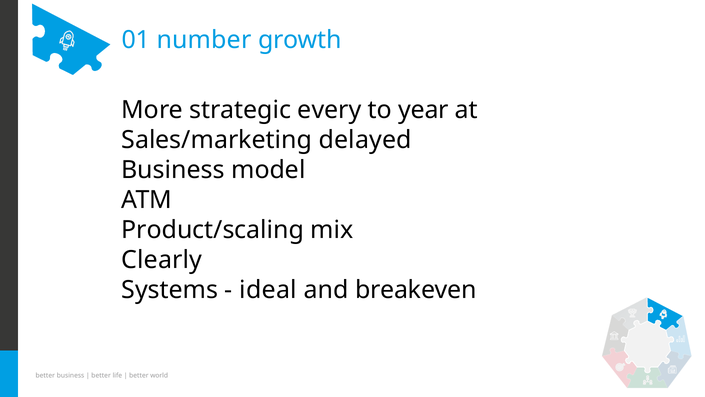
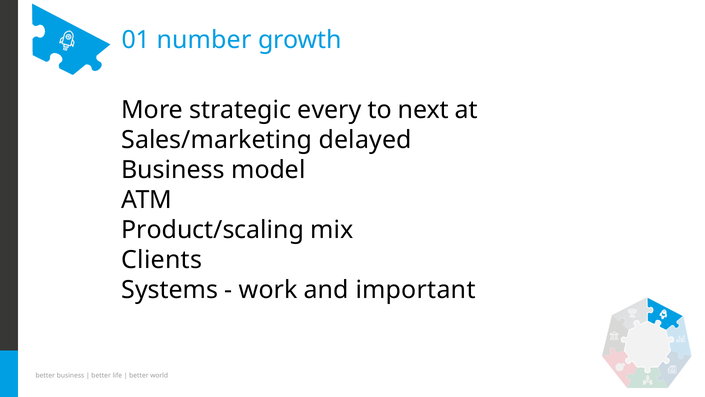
year: year -> next (423, 110)
Clearly: Clearly -> Clients (162, 260)
ideal: ideal -> work (268, 290)
breakeven: breakeven -> important (416, 290)
